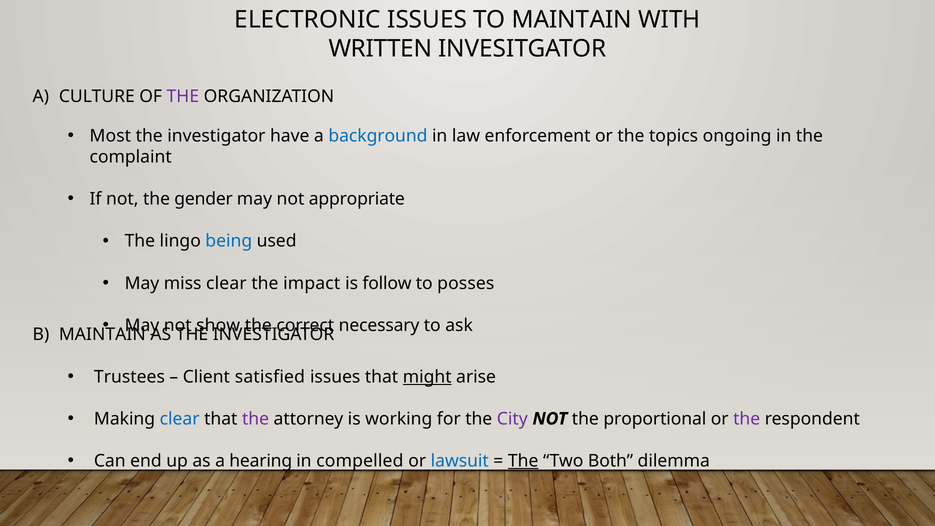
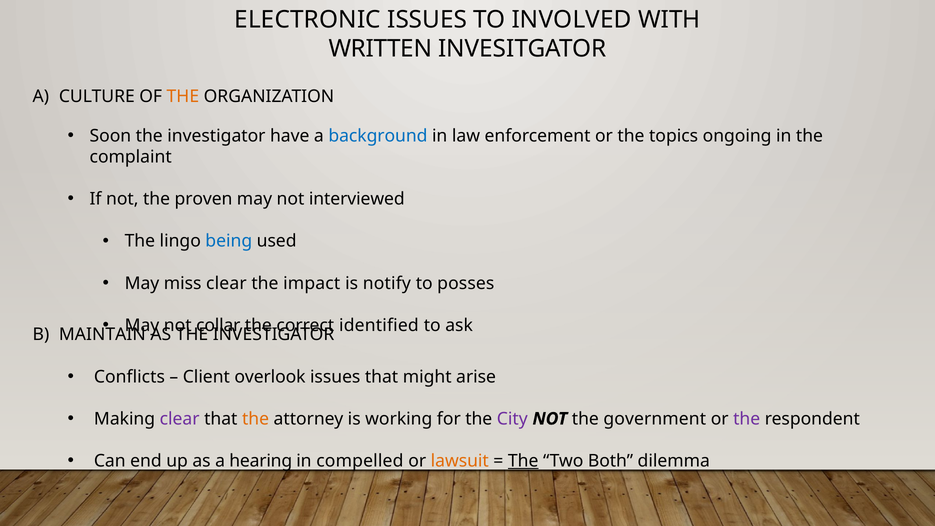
TO MAINTAIN: MAINTAIN -> INVOLVED (572, 20)
THE colour: purple -> orange (183, 96)
Most: Most -> Soon (110, 136)
gender: gender -> proven (204, 199)
appropriate: appropriate -> interviewed (357, 199)
follow: follow -> notify (387, 283)
show: show -> collar (218, 325)
necessary: necessary -> identified (379, 325)
Trustees: Trustees -> Conflicts (129, 377)
satisfied: satisfied -> overlook (270, 377)
might underline: present -> none (427, 377)
clear colour: blue -> purple (180, 419)
the colour: purple -> orange (256, 419)
proportional: proportional -> government (655, 419)
lawsuit colour: blue -> orange (460, 461)
